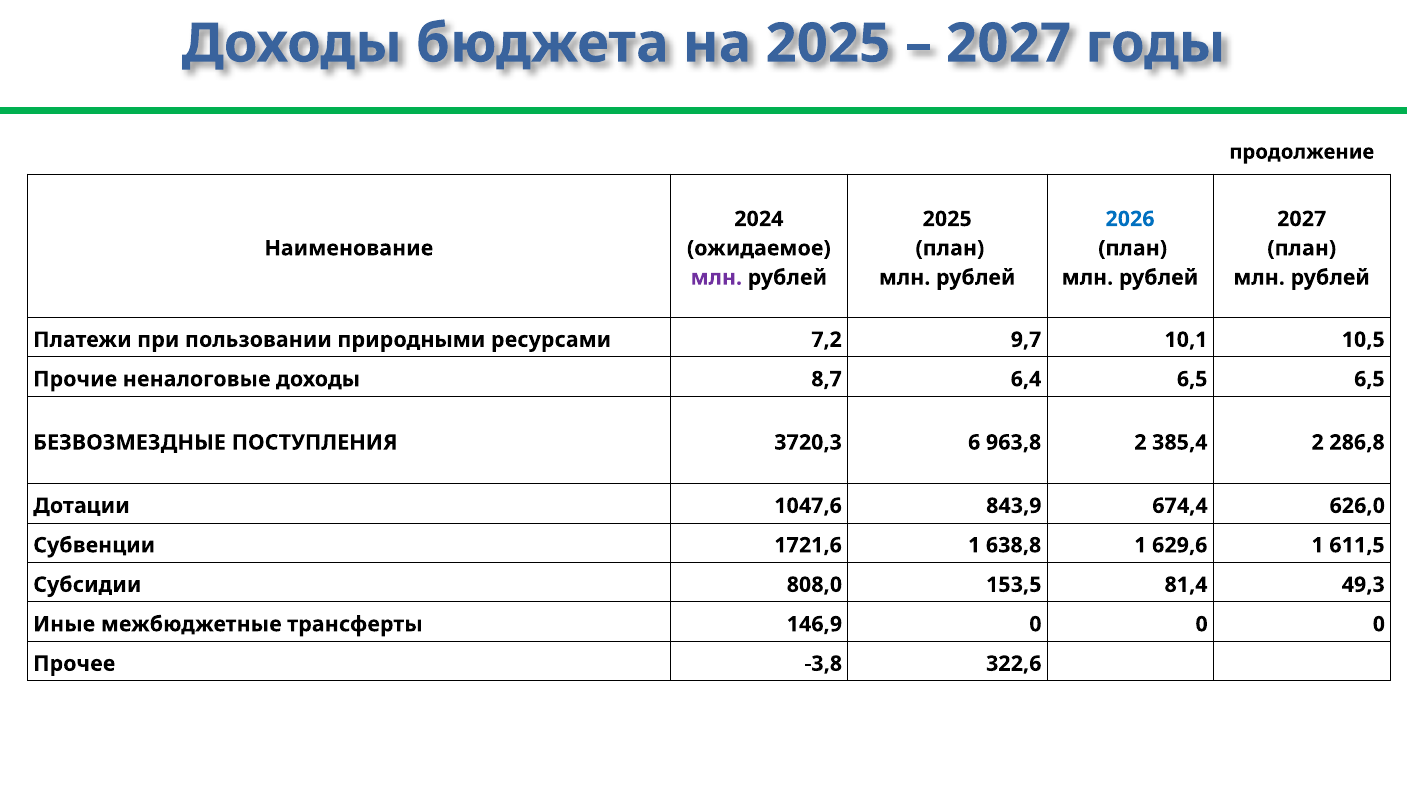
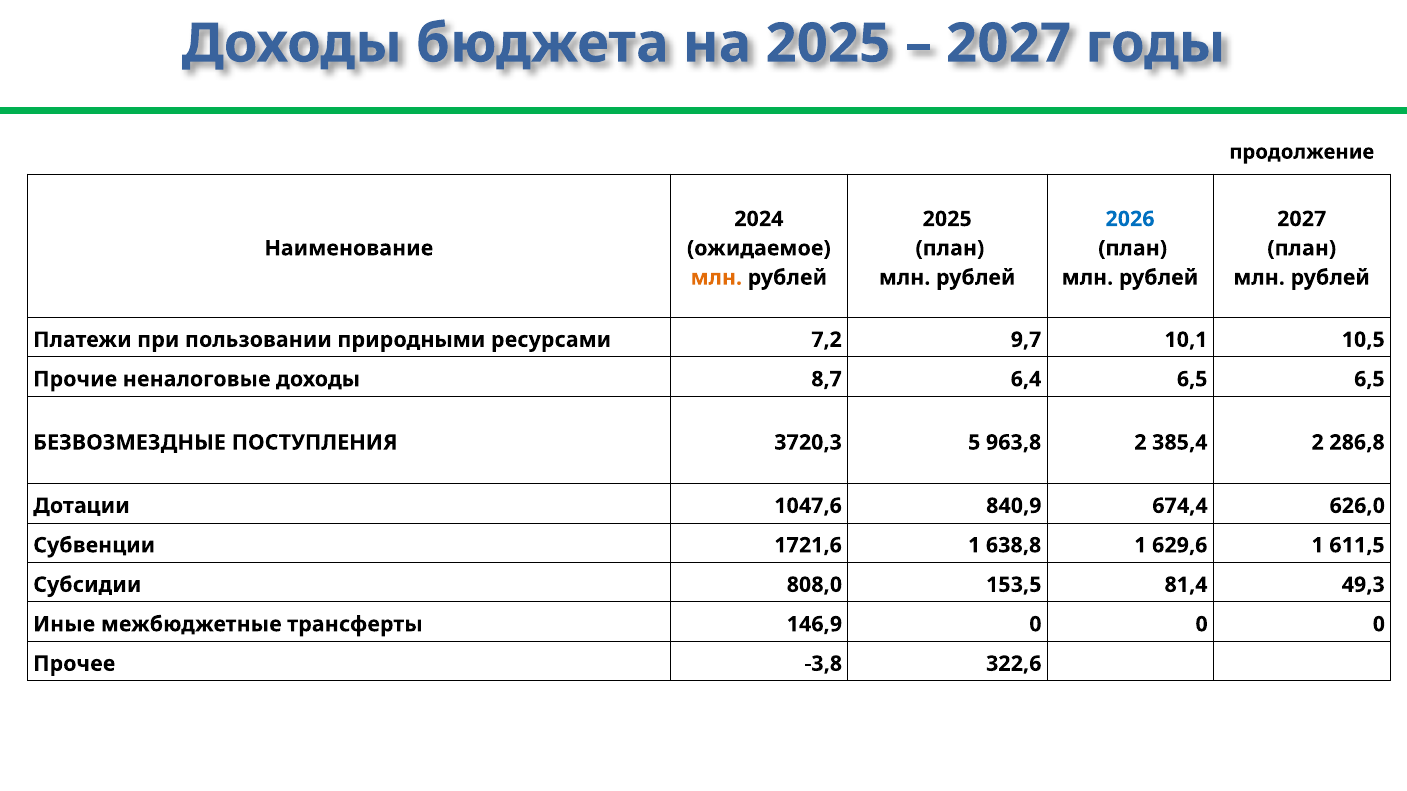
млн colour: purple -> orange (716, 278)
6: 6 -> 5 (974, 443)
843,9: 843,9 -> 840,9 (1014, 506)
